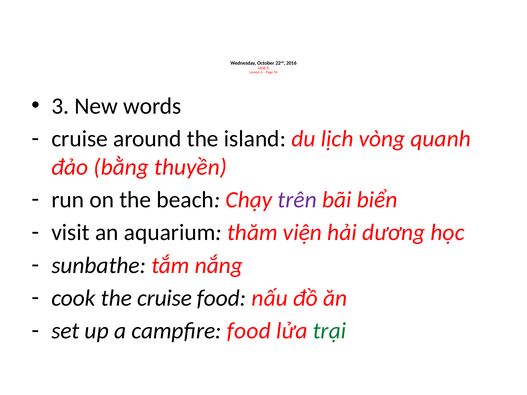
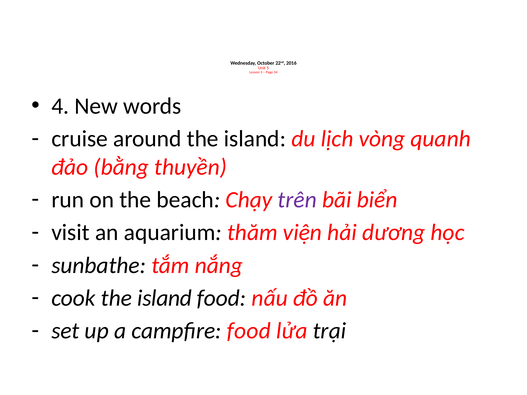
3: 3 -> 4 (60, 106)
cook the cruise: cruise -> island (165, 298)
trại colour: green -> black (329, 331)
